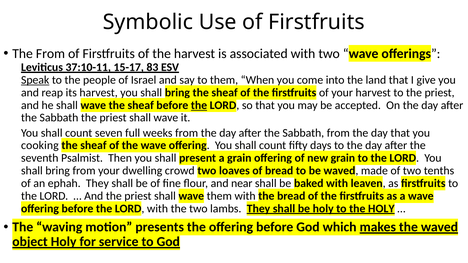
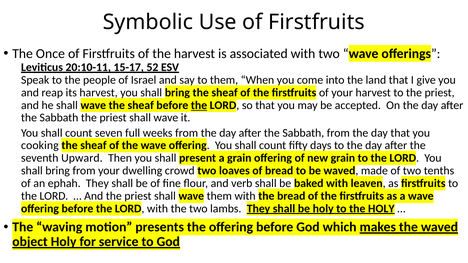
The From: From -> Once (50, 54)
37:10-11: 37:10-11 -> 20:10-11 (88, 67)
83: 83 -> 52 (152, 67)
Speak underline: present -> none (35, 80)
Psalmist: Psalmist -> Upward (82, 158)
near: near -> verb (242, 183)
